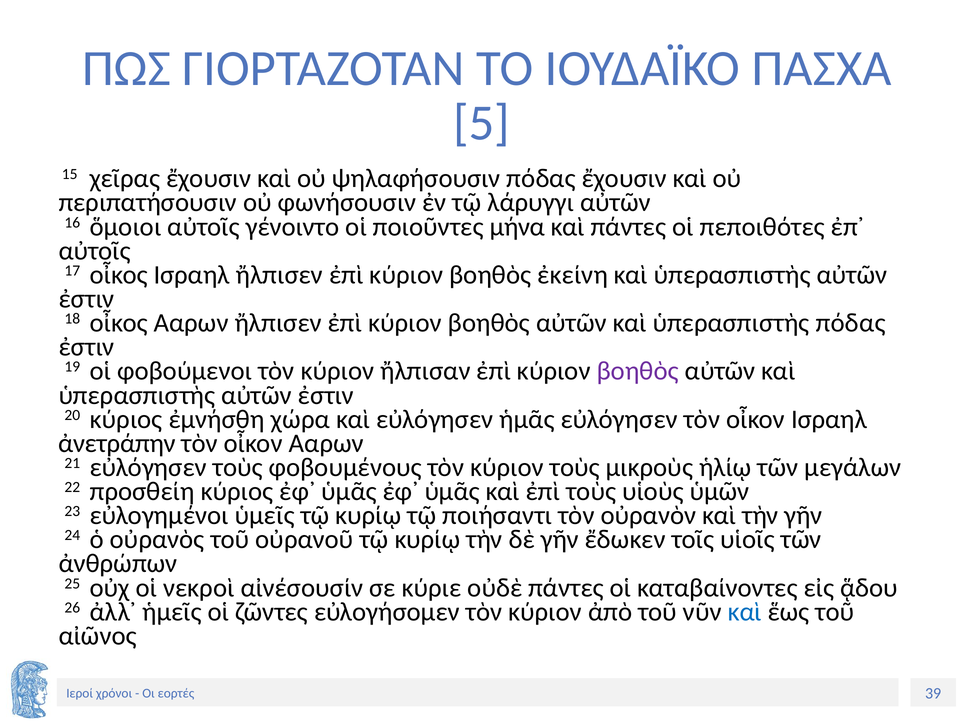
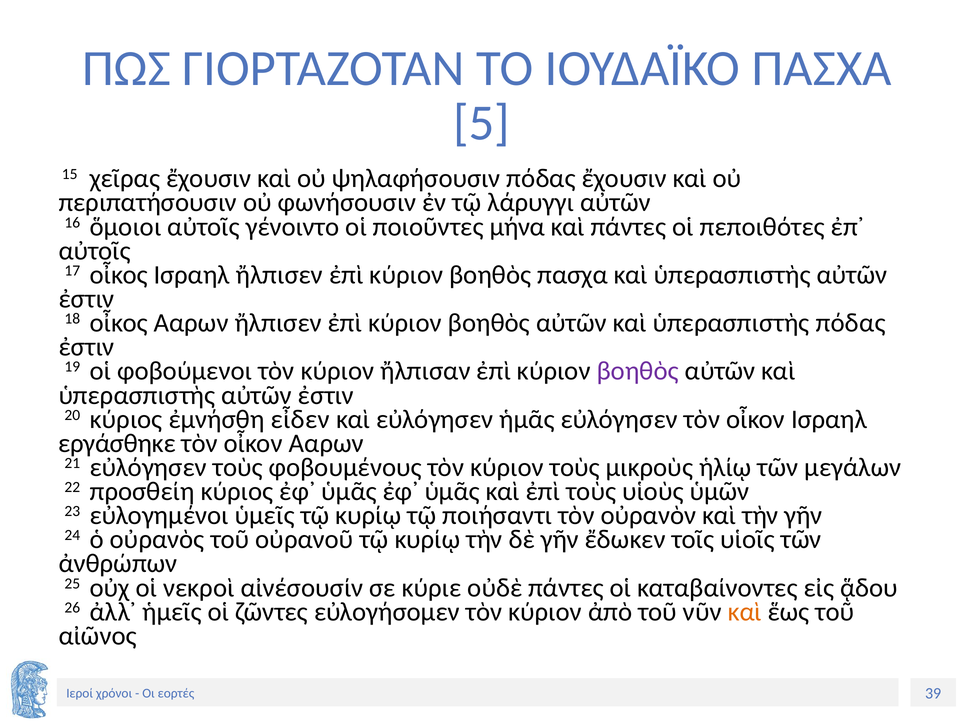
βοηθὸς ἐκείνη: ἐκείνη -> πασχα (573, 275)
χώρα: χώρα -> εἶδεν (300, 419)
ἀνετράπην: ἀνετράπην -> εργάσθηκε (117, 443)
καὶ colour: blue -> orange (745, 612)
